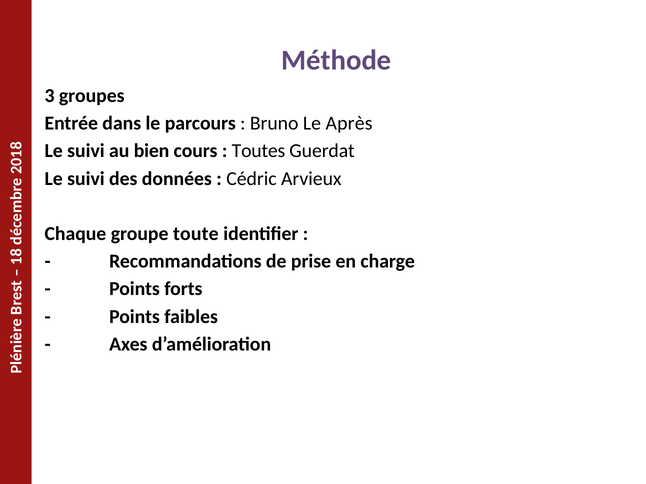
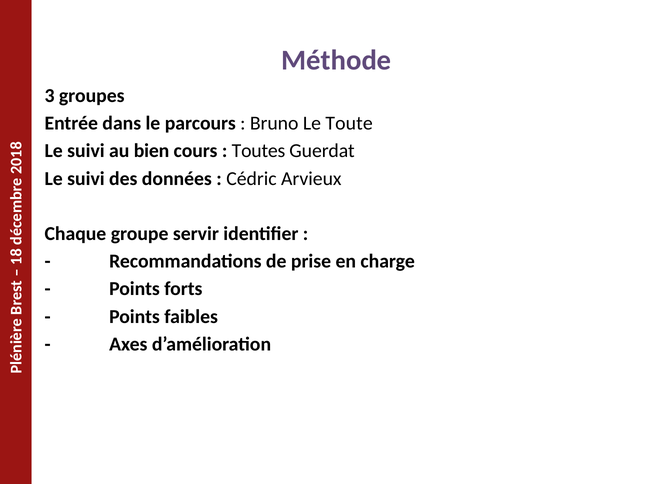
Après: Après -> Toute (349, 124)
toute: toute -> servir (196, 234)
